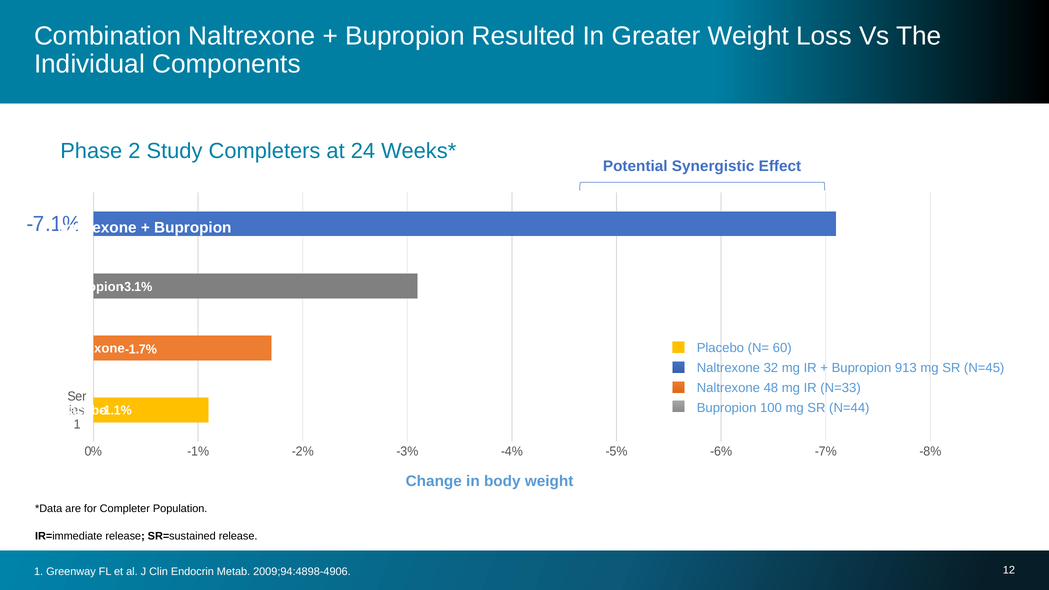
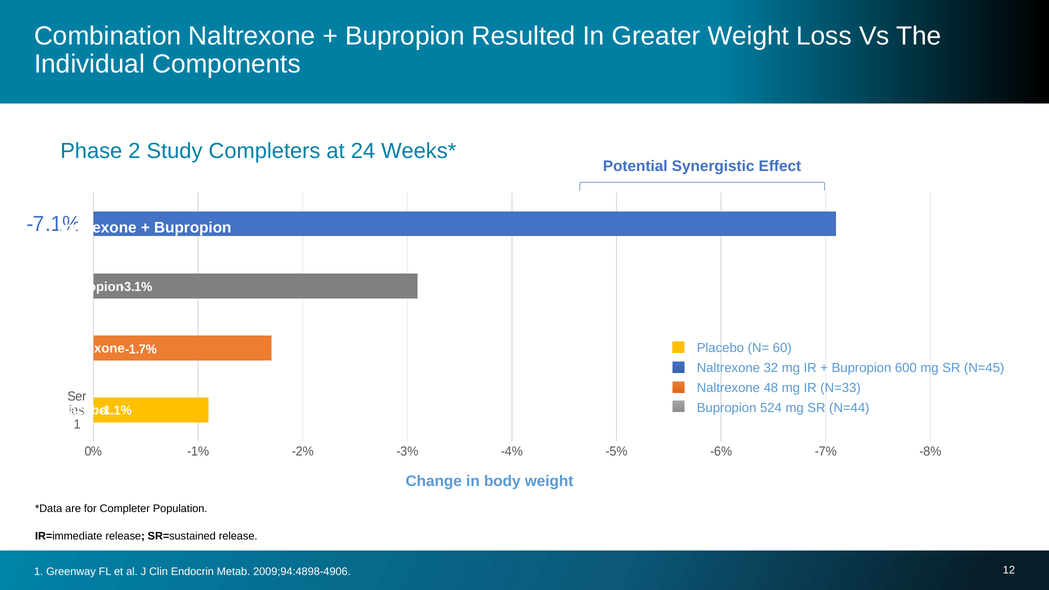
913: 913 -> 600 (906, 368)
100: 100 -> 524 (771, 408)
